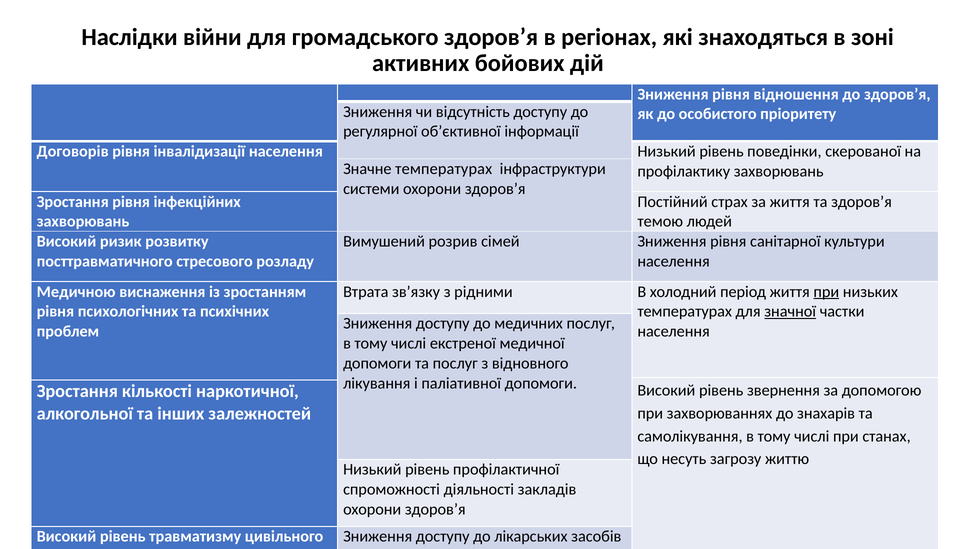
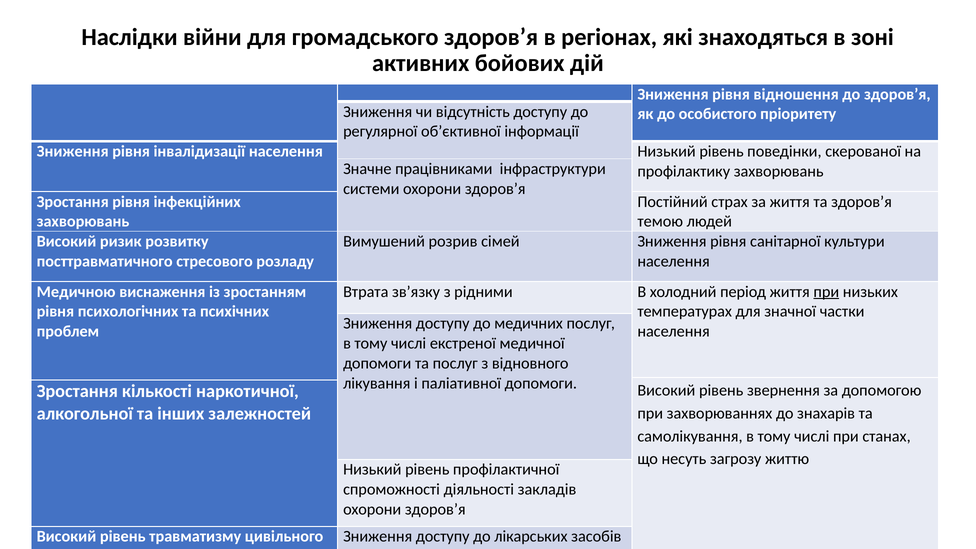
Договорів: Договорів -> Зниження (73, 151)
Значне температурах: температурах -> працівниками (444, 169)
значної underline: present -> none (790, 312)
